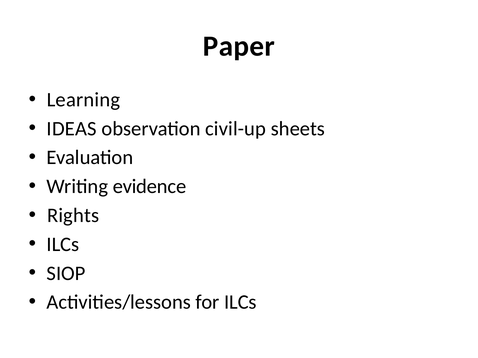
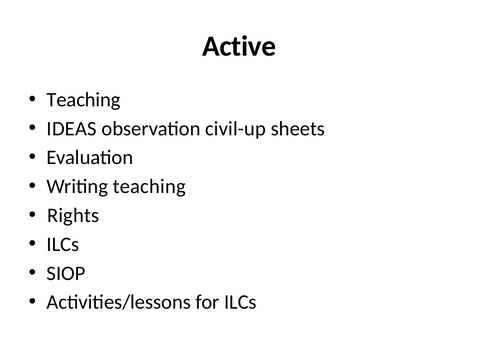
Paper: Paper -> Active (239, 46)
Learning: Learning -> Teaching (84, 100)
Writing evidence: evidence -> teaching (149, 187)
